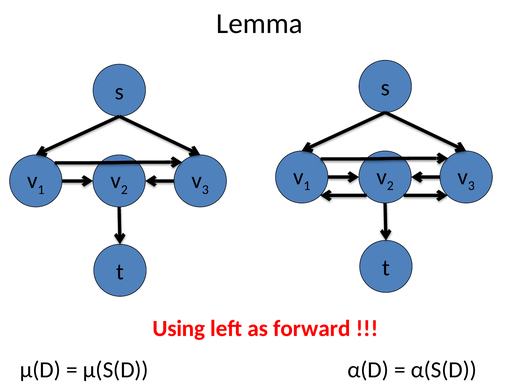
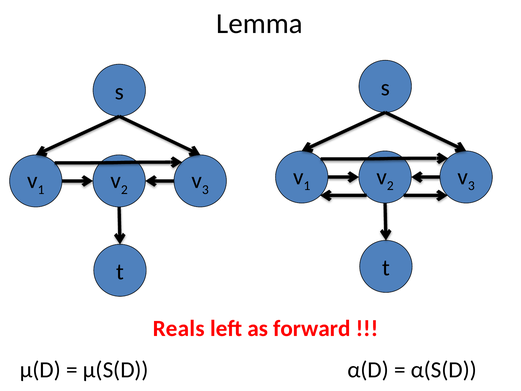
Using: Using -> Reals (179, 328)
